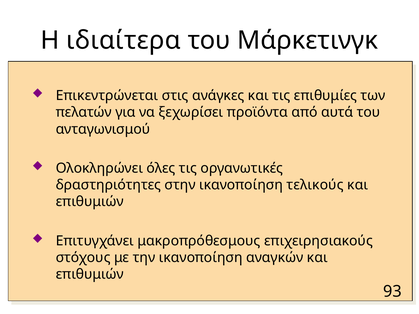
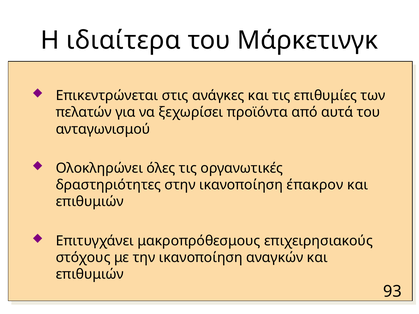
τελικούς: τελικούς -> έπακρον (315, 185)
